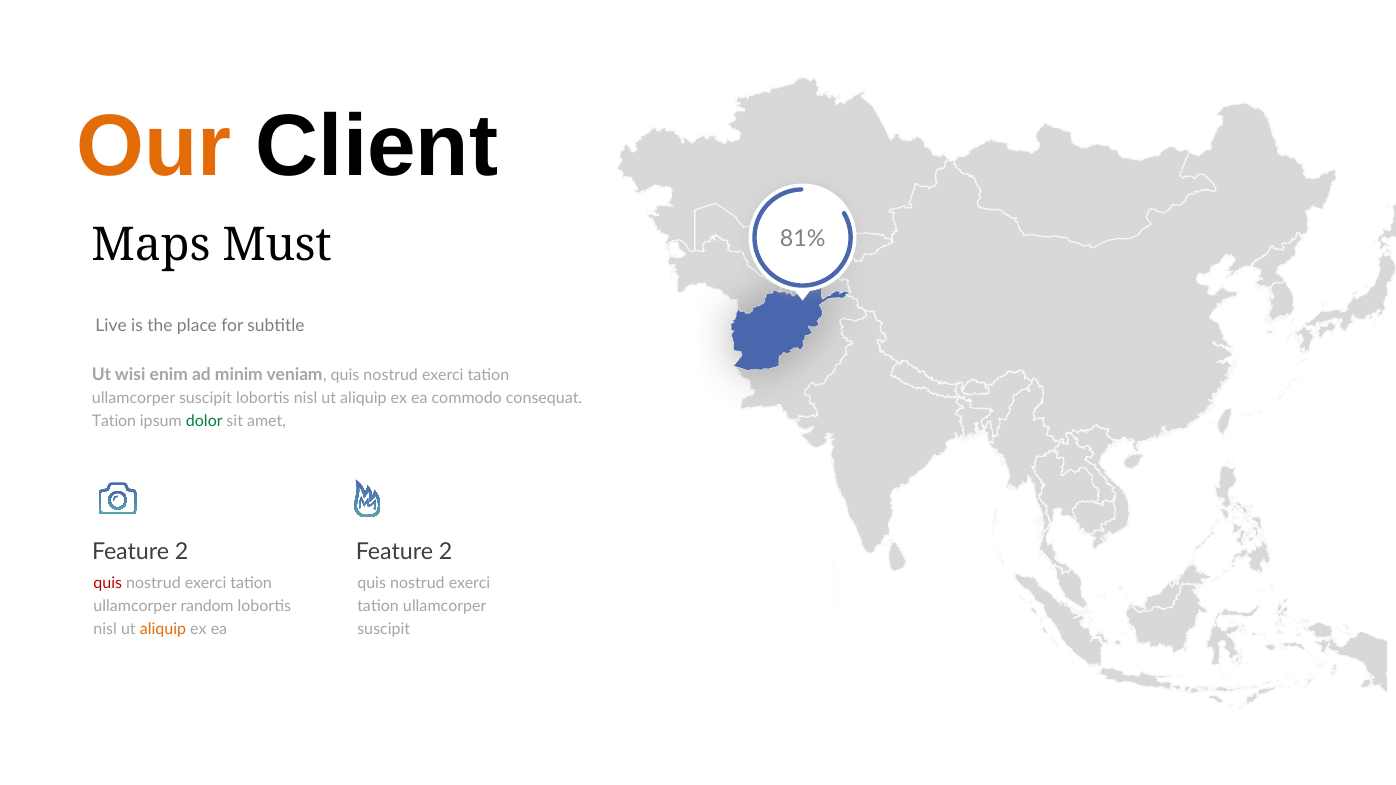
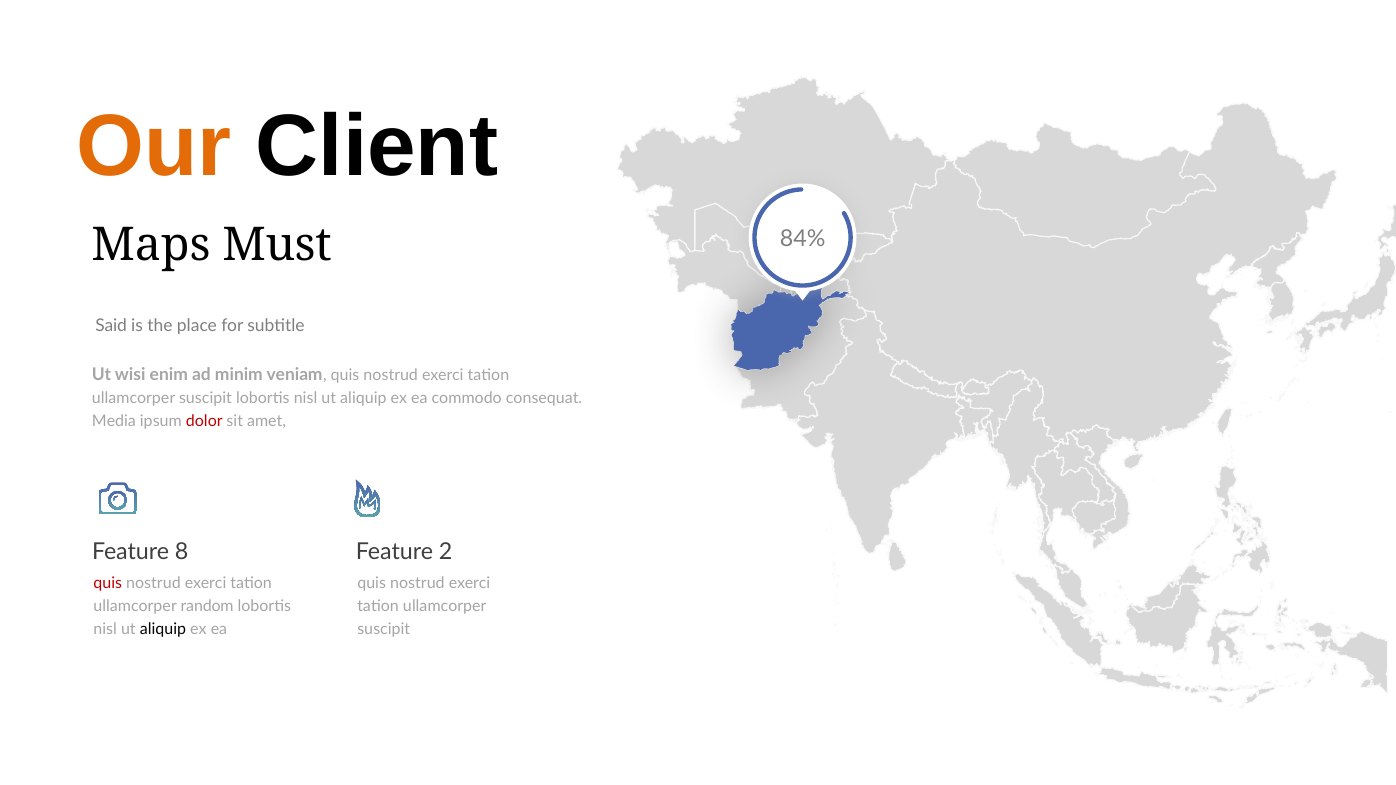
81%: 81% -> 84% (803, 239)
Live: Live -> Said (111, 325)
Tation: Tation -> Media (114, 421)
dolor colour: green -> red (204, 421)
2: 2 -> 8 (182, 552)
aliquip colour: orange -> black (163, 630)
